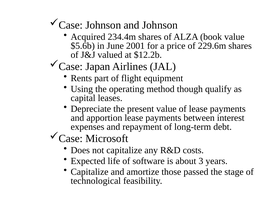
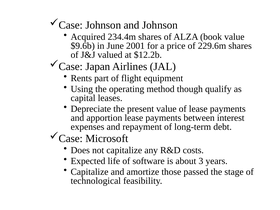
$5.6b: $5.6b -> $9.6b (83, 46)
